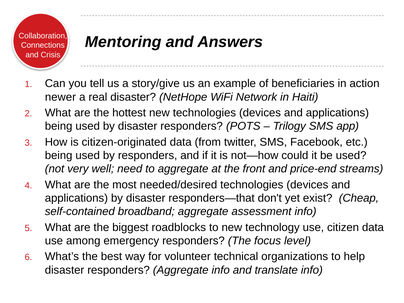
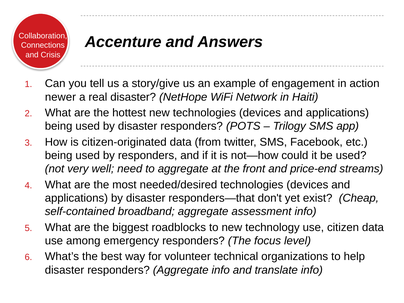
Mentoring: Mentoring -> Accenture (123, 42)
beneficiaries: beneficiaries -> engagement (303, 84)
